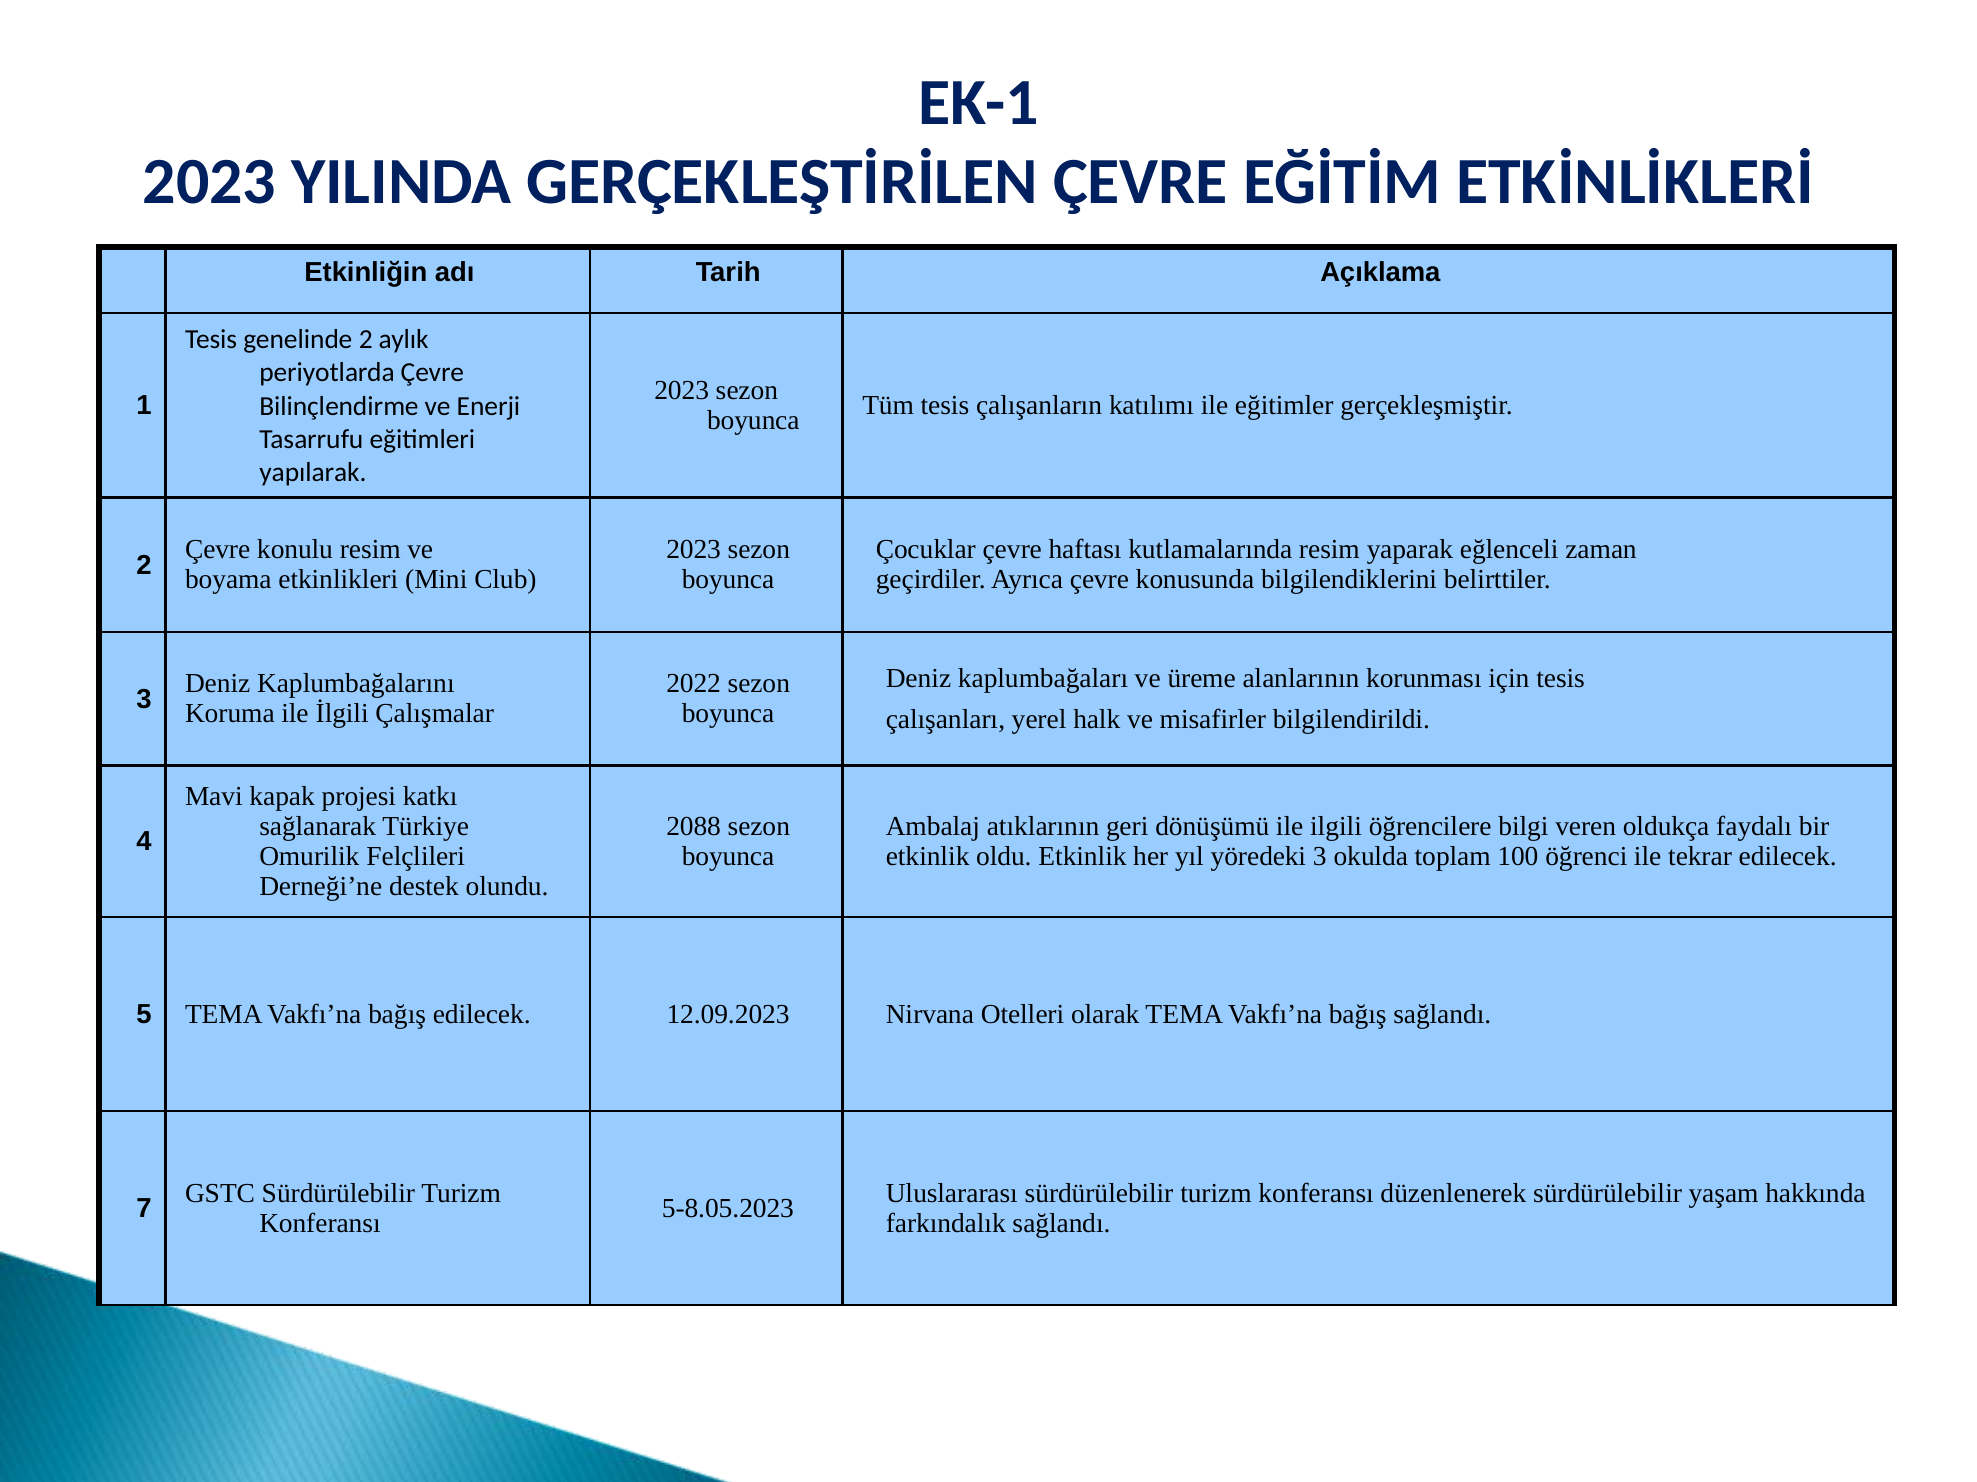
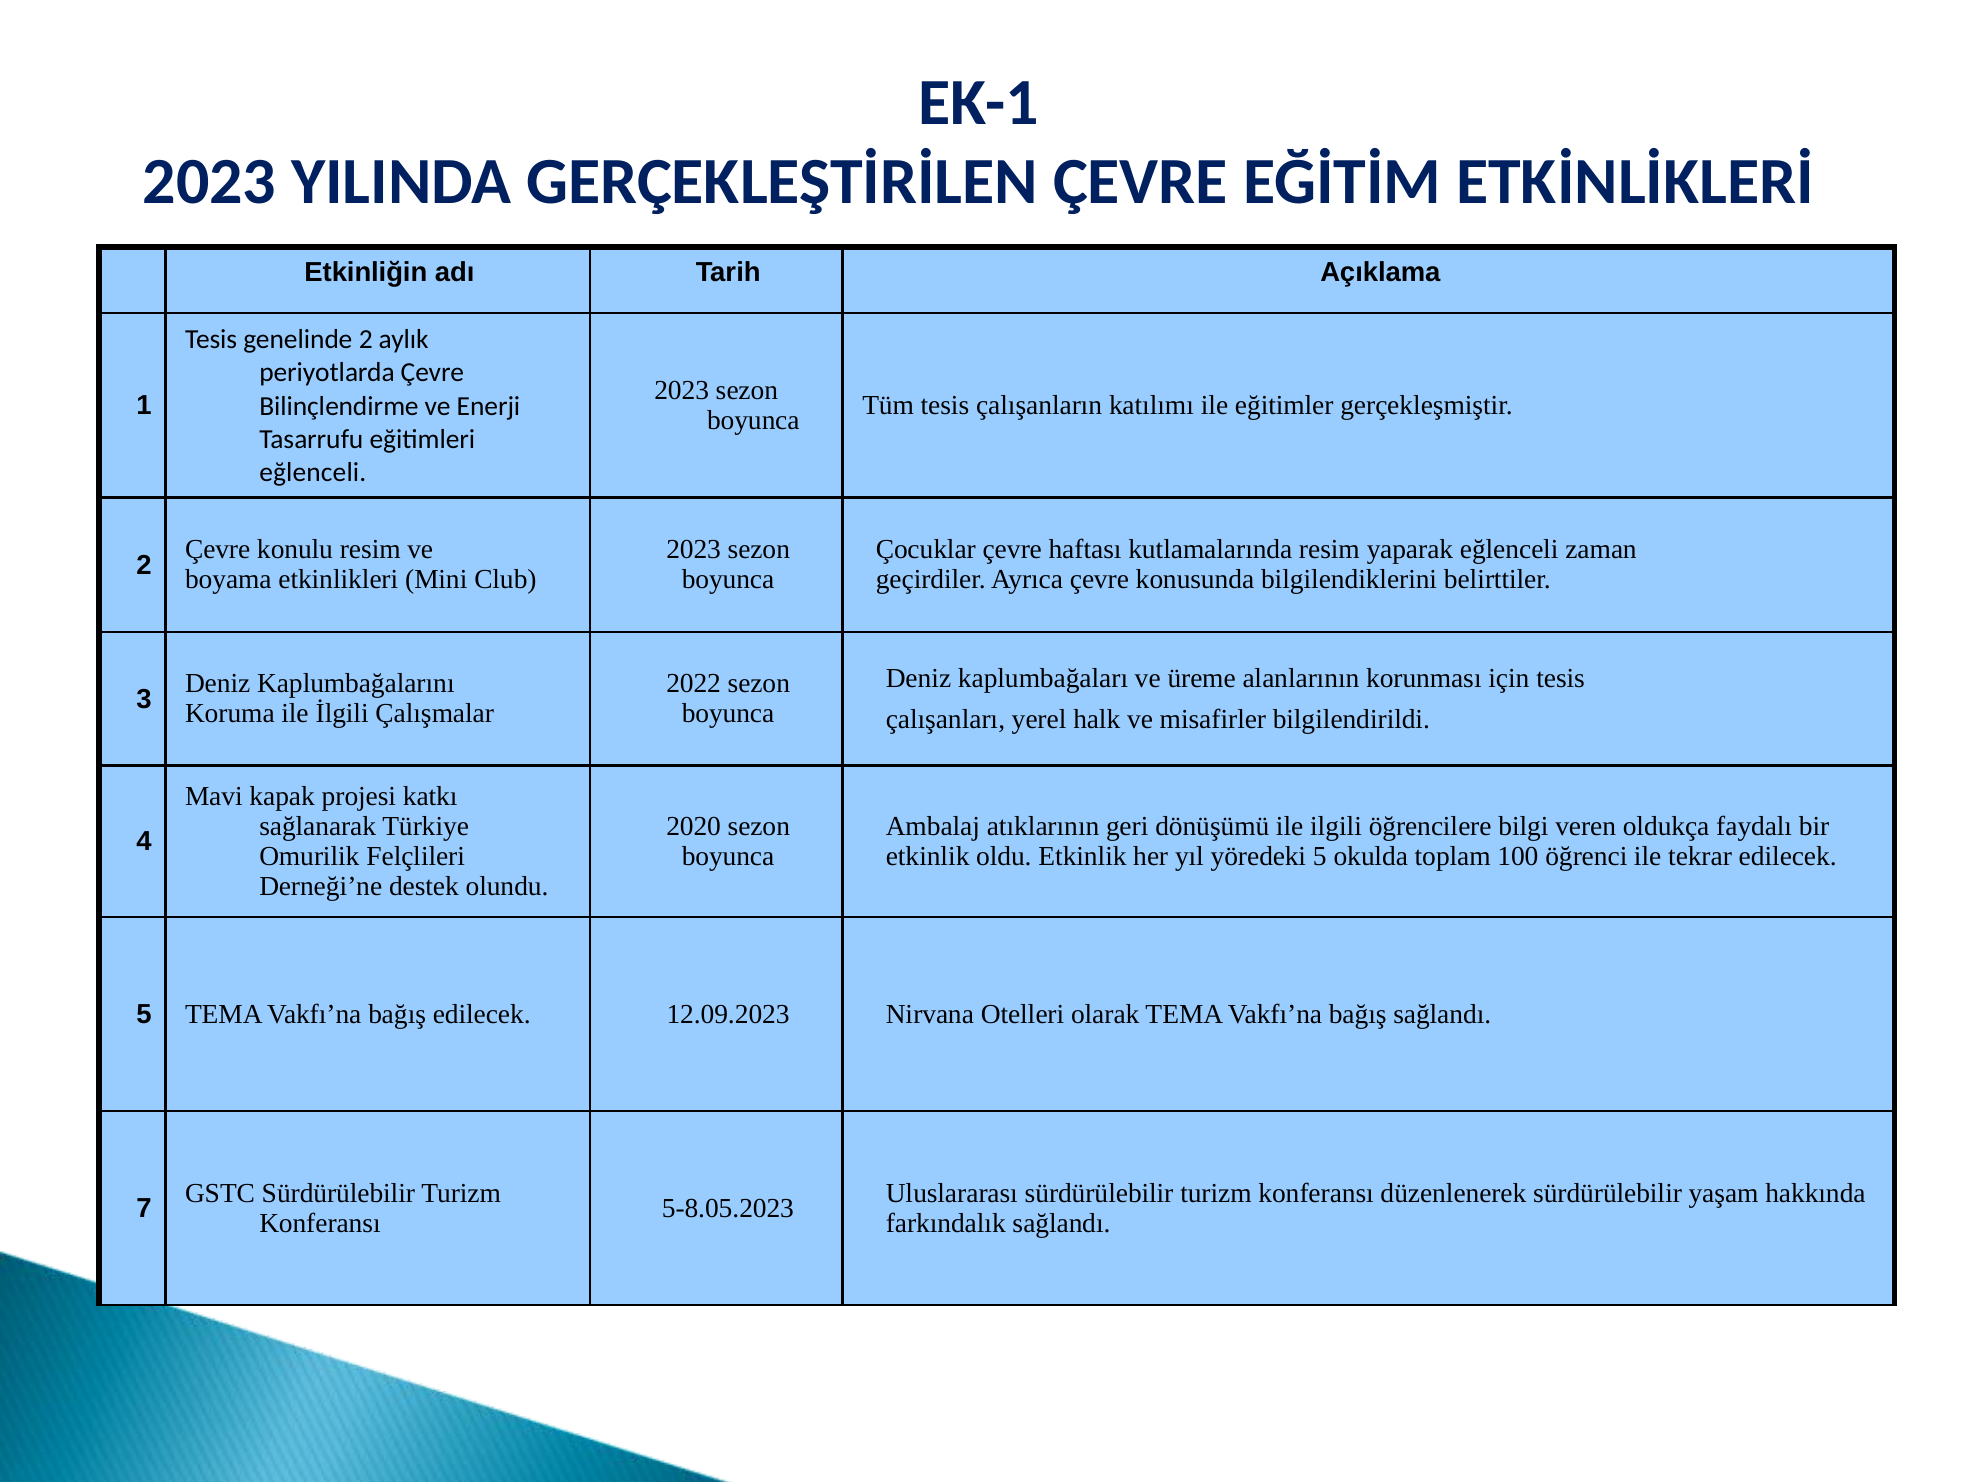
yapılarak: yapılarak -> eğlenceli (313, 473)
2088: 2088 -> 2020 (694, 827)
yöredeki 3: 3 -> 5 (1320, 857)
